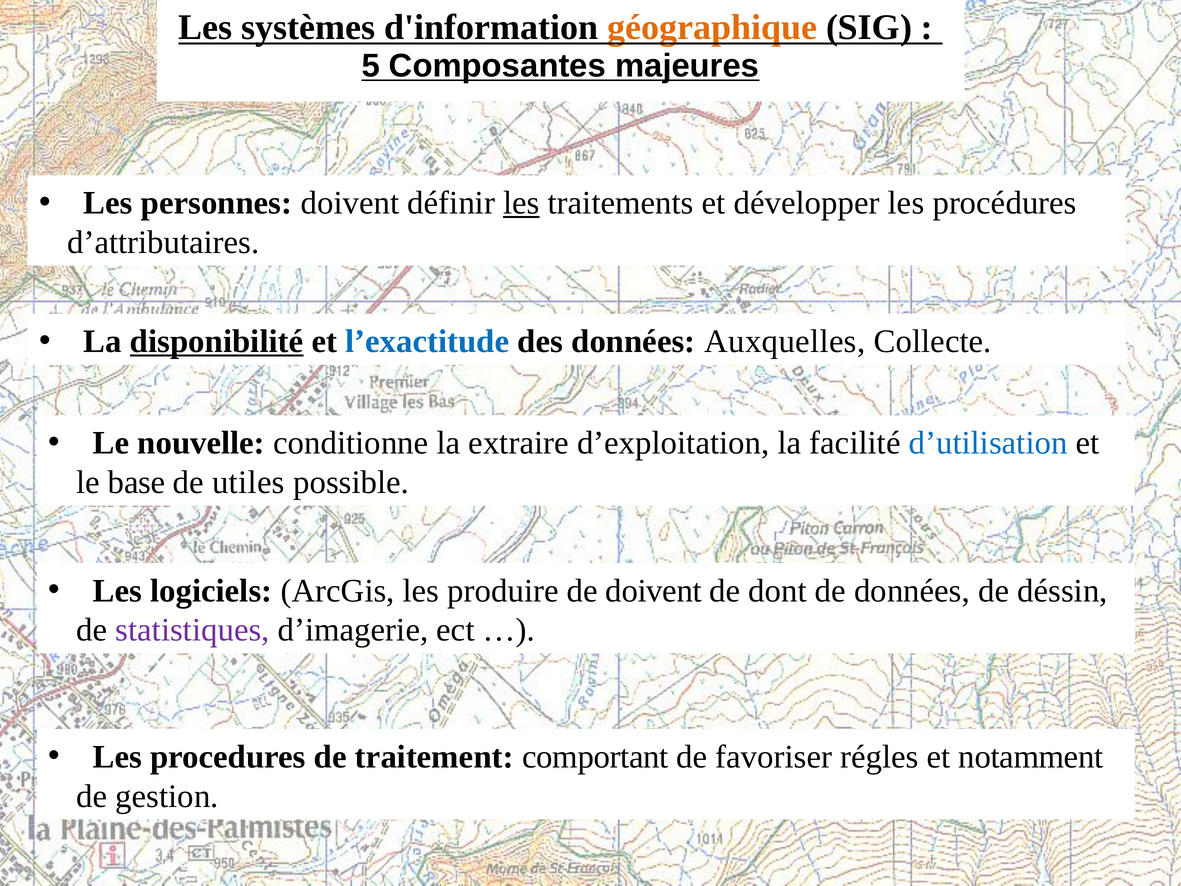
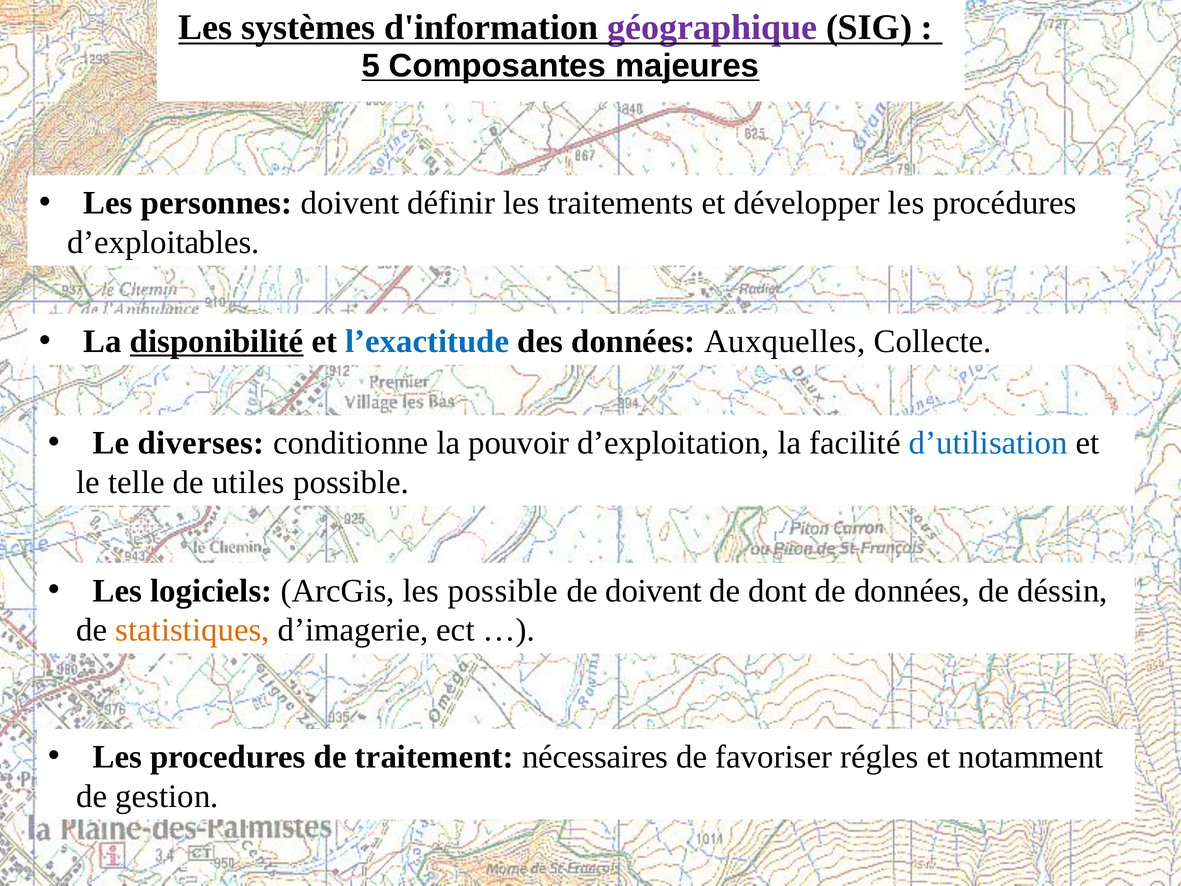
géographique colour: orange -> purple (712, 27)
les underline: present -> none (521, 203)
d’attributaires: d’attributaires -> d’exploitables (163, 242)
nouvelle: nouvelle -> diverses (201, 443)
extraire: extraire -> pouvoir (519, 443)
base: base -> telle (136, 482)
les produire: produire -> possible (503, 591)
statistiques colour: purple -> orange (193, 630)
comportant: comportant -> nécessaires (595, 757)
